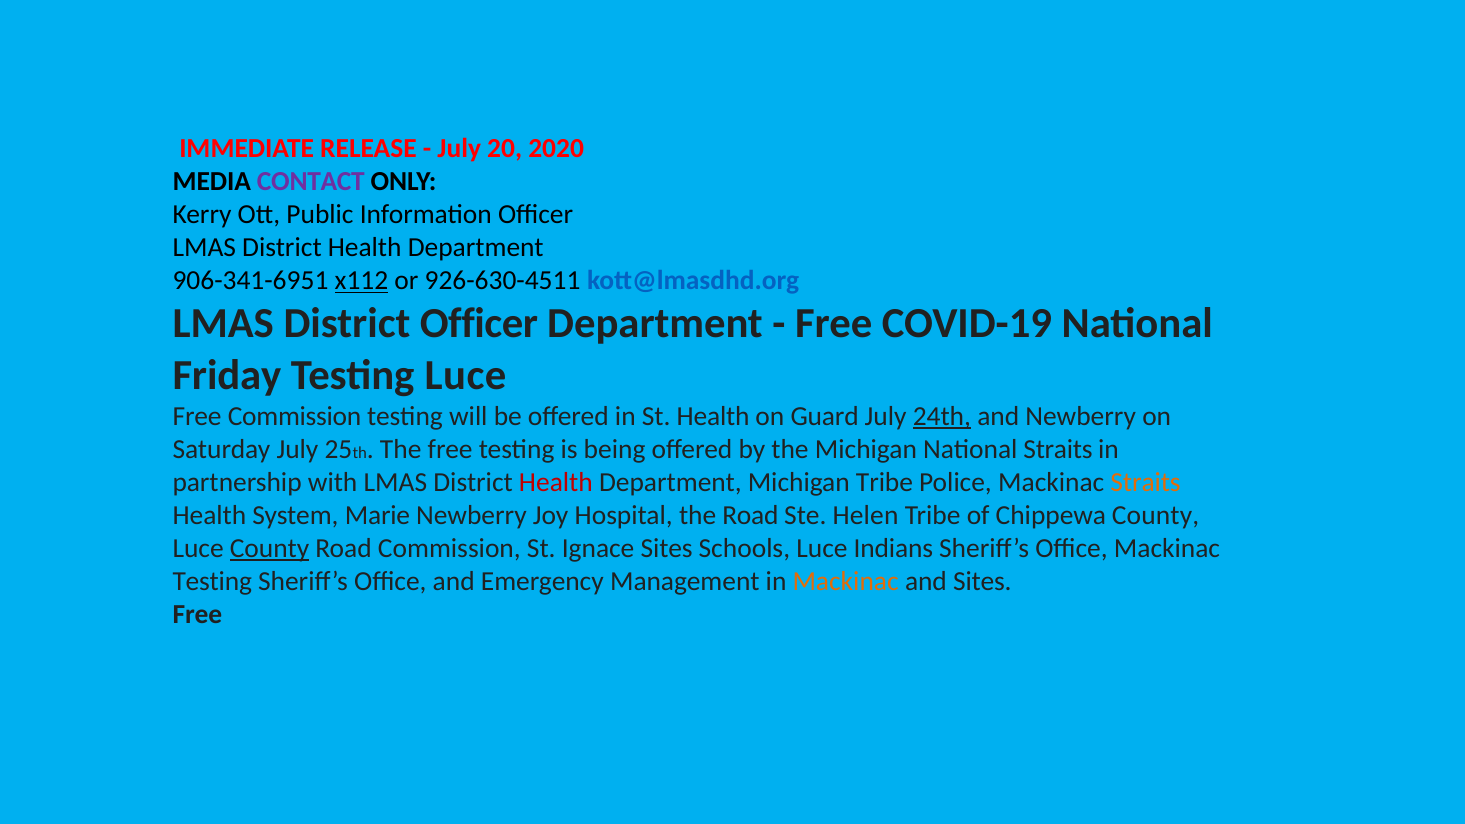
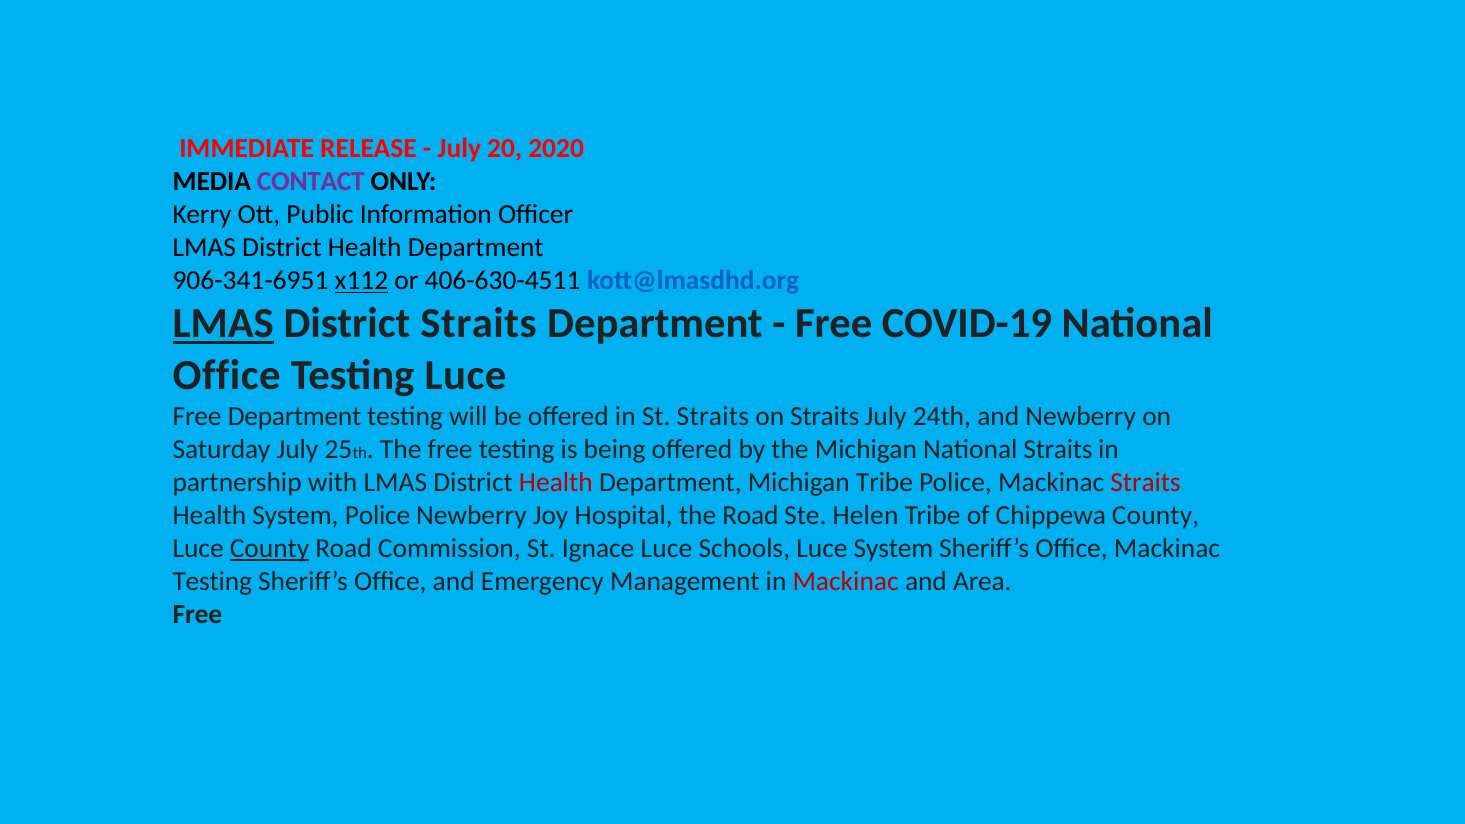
926-630-4511: 926-630-4511 -> 406-630-4511 (503, 281)
LMAS underline: none -> present (223, 324)
District Officer: Officer -> Straits (479, 324)
Friday: Friday -> Office (227, 375)
Free Commission: Commission -> Department (295, 416)
St Health: Health -> Straits (713, 416)
on Guard: Guard -> Straits (825, 416)
24th underline: present -> none (942, 416)
Straits colour: orange -> red (1146, 482)
System Marie: Marie -> Police (378, 515)
Ignace Sites: Sites -> Luce (666, 548)
Luce Indians: Indians -> System (893, 548)
Mackinac colour: orange -> red (846, 581)
and Sites: Sites -> Area (982, 581)
